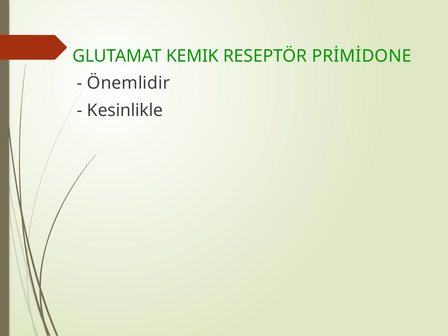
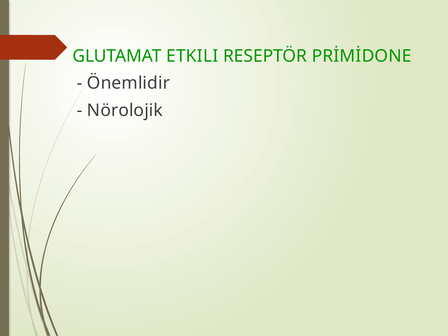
KEMIK: KEMIK -> ETKILI (192, 56)
Kesinlikle: Kesinlikle -> Nörolojik (125, 110)
